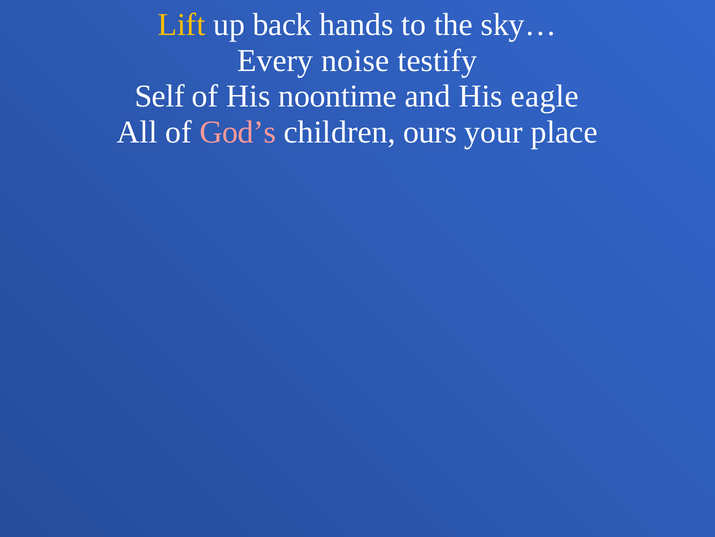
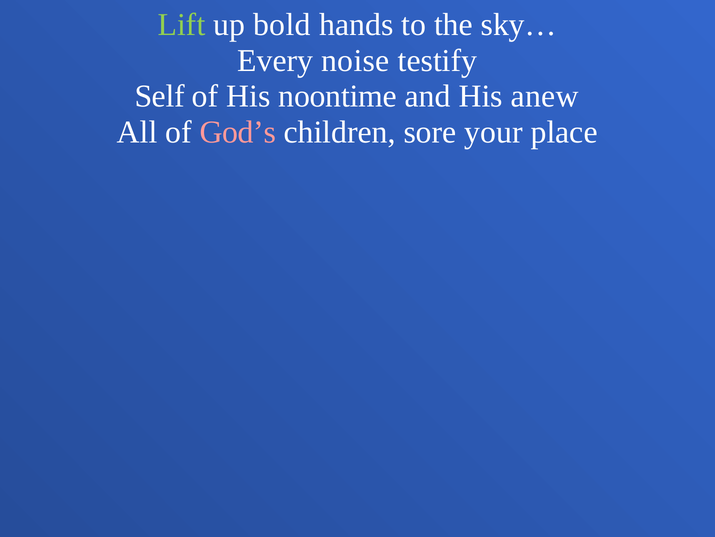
Lift colour: yellow -> light green (182, 25)
back: back -> bold (282, 25)
eagle: eagle -> anew (545, 96)
ours: ours -> sore (430, 132)
